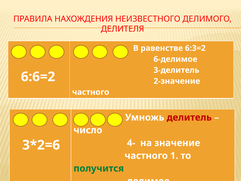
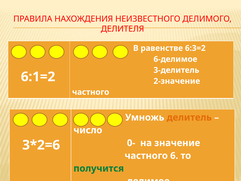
6:6=2: 6:6=2 -> 6:1=2 (38, 77)
делитель colour: red -> orange (189, 117)
4-: 4- -> 0- (131, 143)
1: 1 -> 6 (174, 156)
